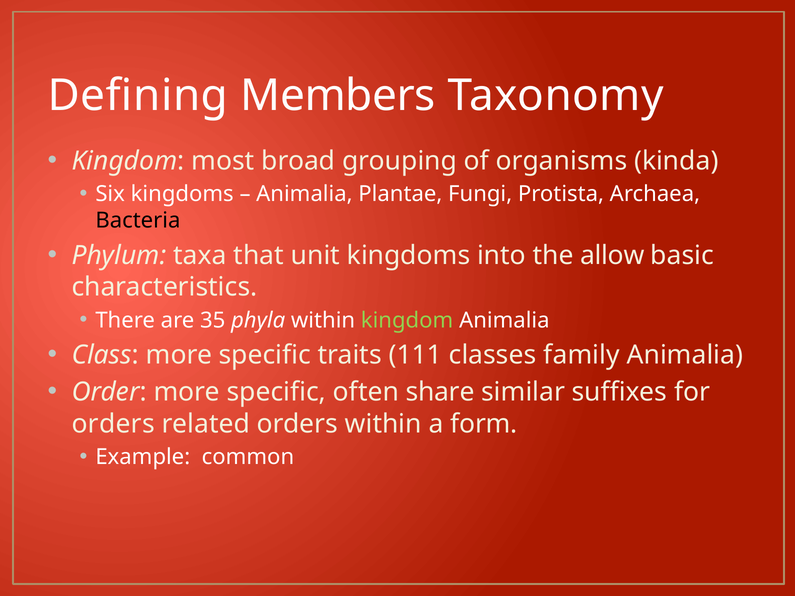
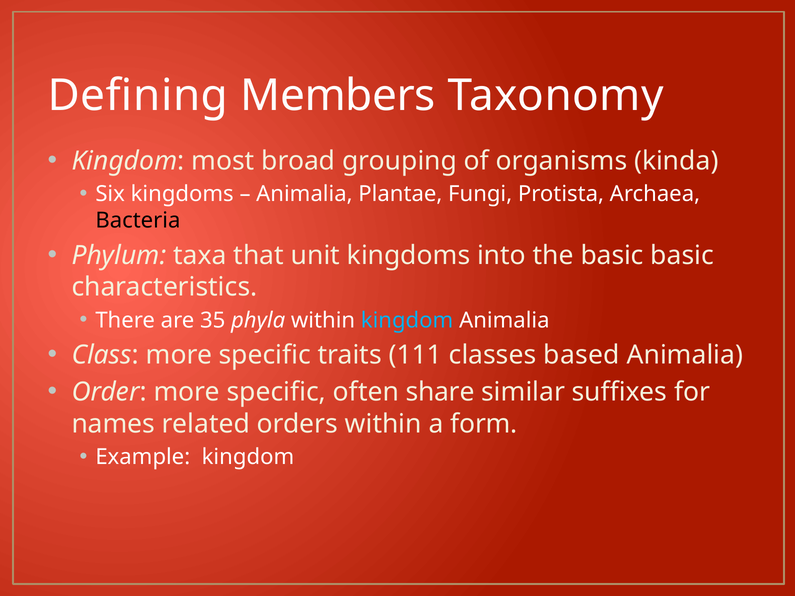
the allow: allow -> basic (612, 255)
kingdom colour: light green -> light blue (407, 320)
family: family -> based (582, 355)
orders: orders -> names (113, 424)
Example common: common -> kingdom (248, 457)
